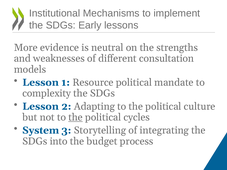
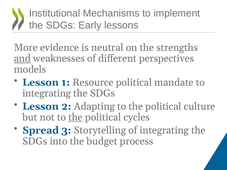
and underline: none -> present (22, 59)
consultation: consultation -> perspectives (166, 59)
complexity: complexity -> integrating (47, 93)
System: System -> Spread (41, 130)
